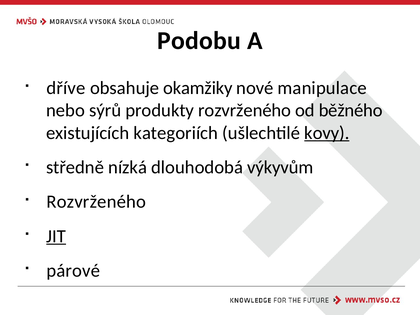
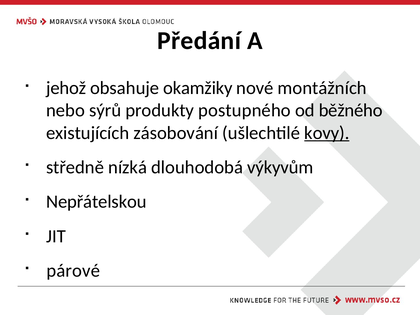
Podobu: Podobu -> Předání (199, 41)
dříve: dříve -> jehož (66, 88)
manipulace: manipulace -> montážních (322, 88)
produkty rozvrženého: rozvrženého -> postupného (245, 110)
kategoriích: kategoriích -> zásobování (176, 133)
Rozvrženého: Rozvrženého -> Nepřátelskou (96, 202)
JIT underline: present -> none (56, 236)
